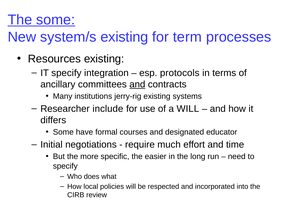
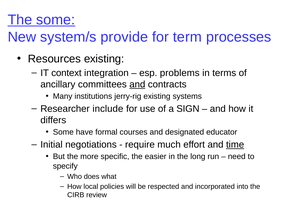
system/s existing: existing -> provide (124, 37)
IT specify: specify -> context (66, 73)
protocols: protocols -> problems (180, 73)
a WILL: WILL -> SIGN (188, 109)
time underline: none -> present (235, 145)
